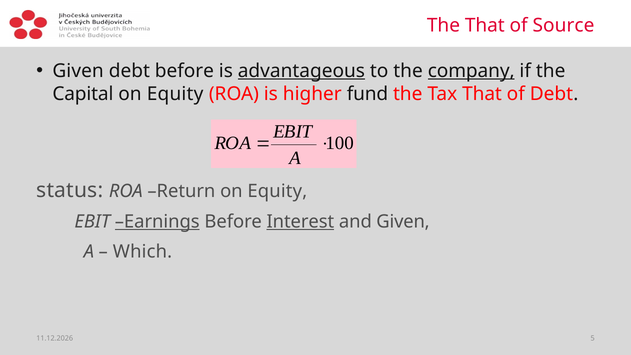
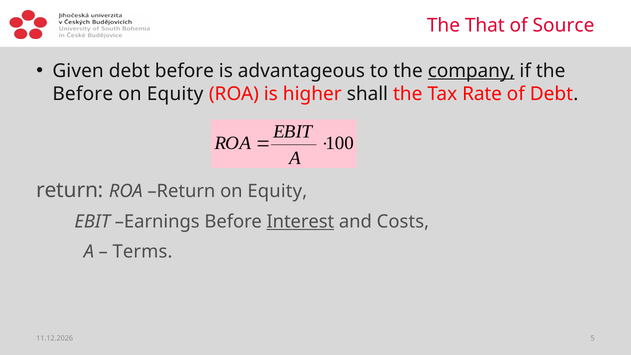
advantageous underline: present -> none (301, 71)
Capital: Capital -> Before (83, 94)
fund: fund -> shall (367, 94)
Tax That: That -> Rate (482, 94)
status: status -> return (70, 190)
Earnings underline: present -> none (157, 222)
and Given: Given -> Costs (403, 222)
Which: Which -> Terms (143, 252)
